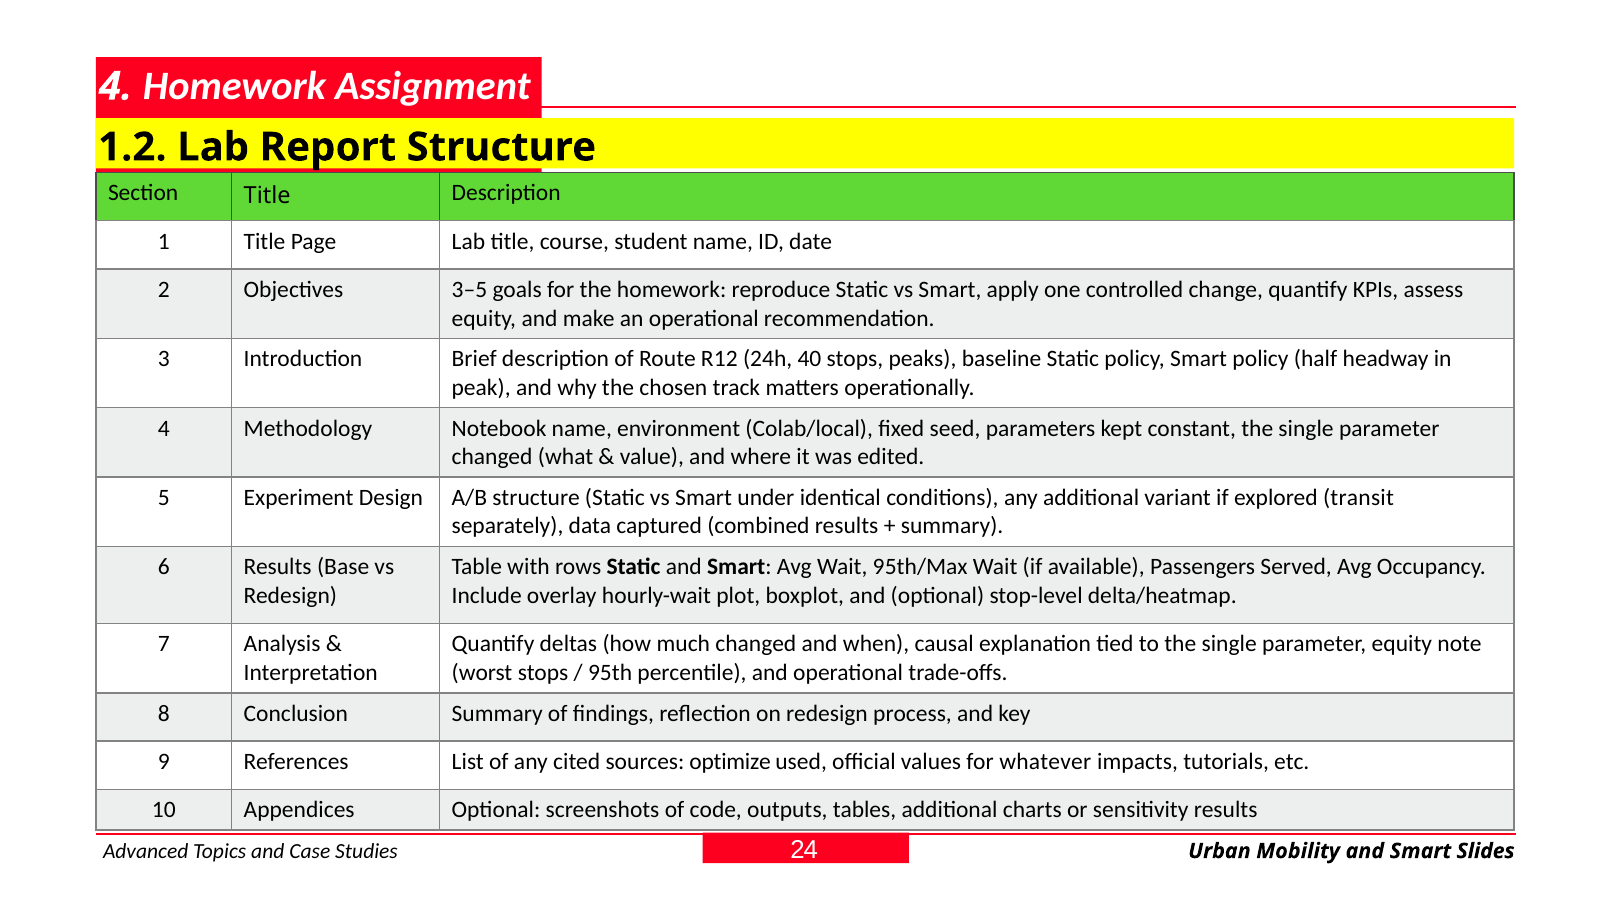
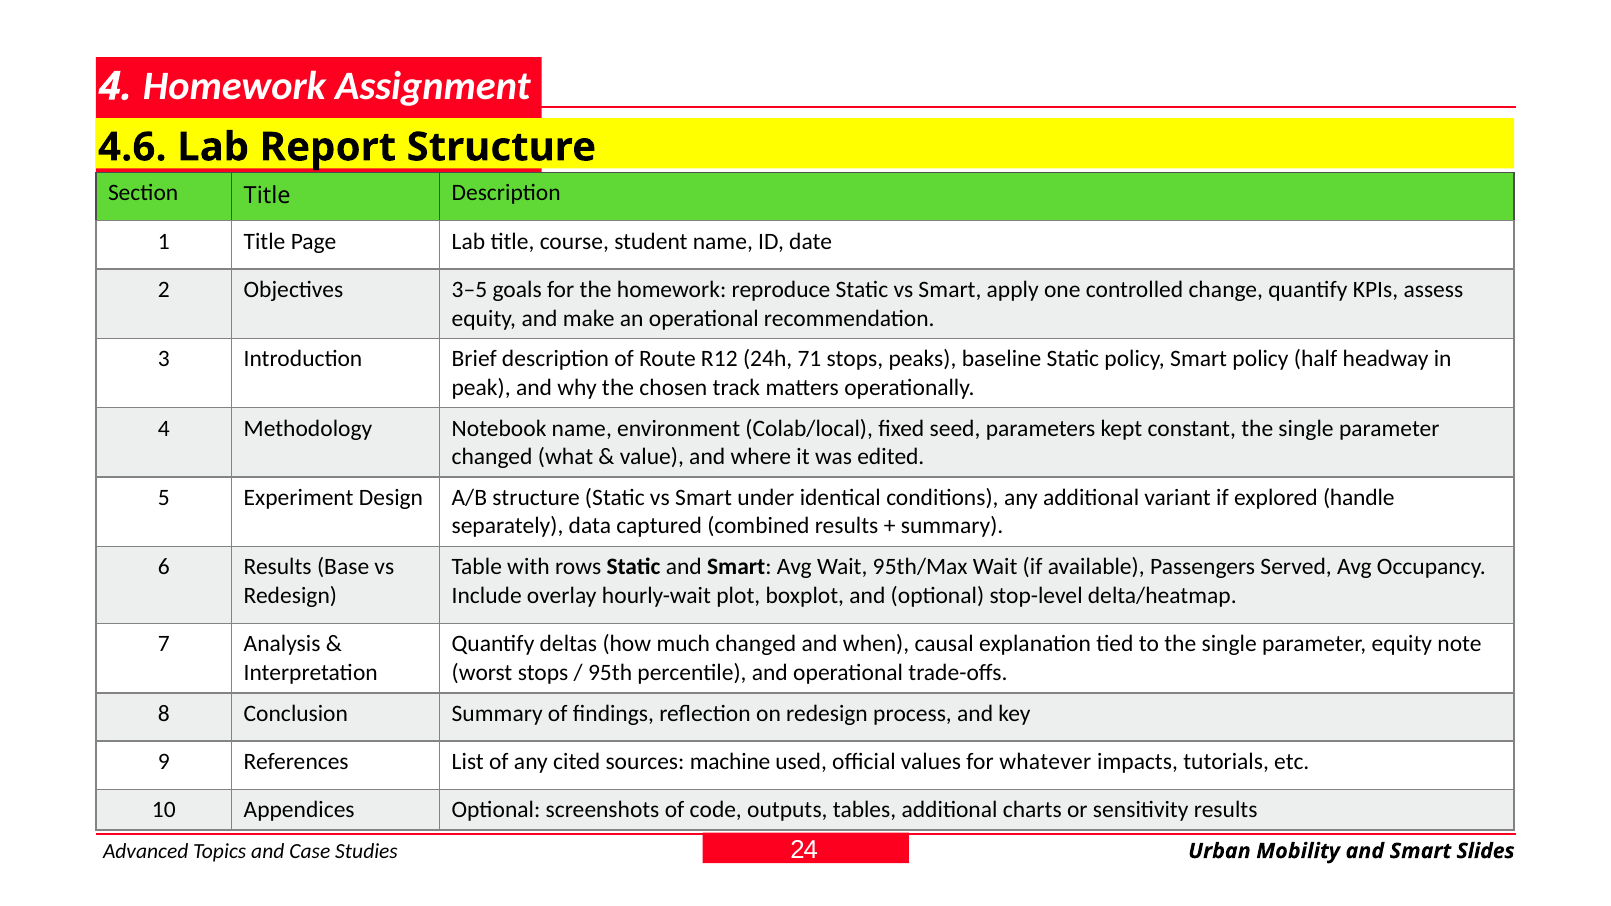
1.2: 1.2 -> 4.6 (132, 147)
40: 40 -> 71 (809, 359)
transit: transit -> handle (1359, 498)
optimize: optimize -> machine (730, 762)
